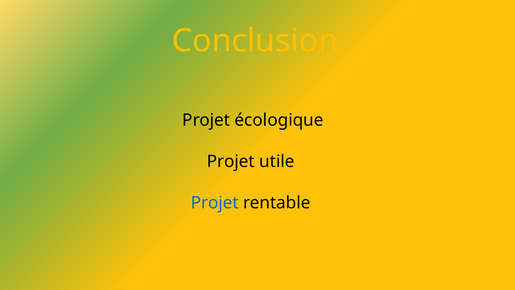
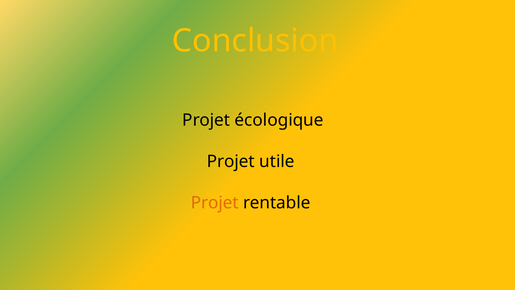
Projet colour: blue -> orange (215, 202)
